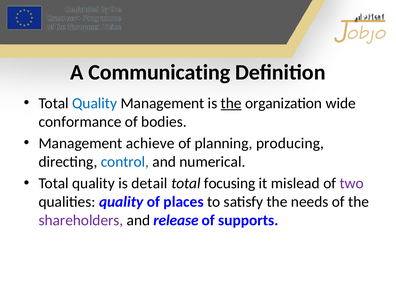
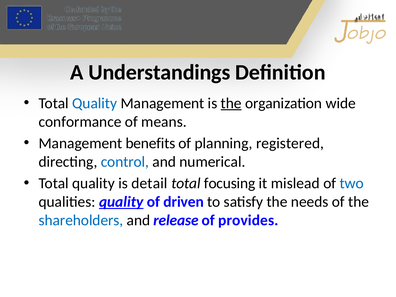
Communicating: Communicating -> Understandings (159, 72)
bodies: bodies -> means (164, 122)
achieve: achieve -> benefits (150, 143)
producing: producing -> registered (290, 143)
two colour: purple -> blue (352, 183)
quality underline: none -> present (121, 202)
places: places -> driven (184, 202)
shareholders colour: purple -> blue (81, 220)
supports: supports -> provides (248, 220)
